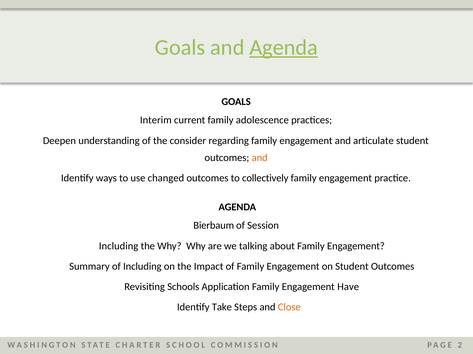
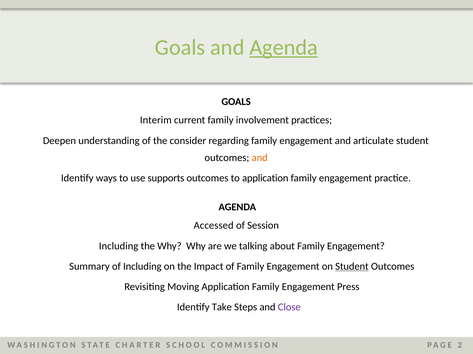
adolescence: adolescence -> involvement (262, 120)
changed: changed -> supports (166, 179)
to collectively: collectively -> application (265, 179)
Bierbaum: Bierbaum -> Accessed (214, 226)
Student underline: none -> present (352, 267)
Schools: Schools -> Moving (183, 287)
Have: Have -> Press (348, 287)
Close colour: orange -> purple (289, 308)
